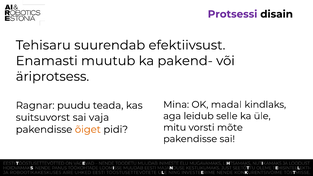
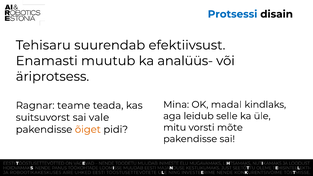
Protsessi colour: purple -> blue (233, 14)
pakend-: pakend- -> analüüs- (185, 61)
puudu: puudu -> teame (74, 105)
vaja: vaja -> vale (99, 118)
